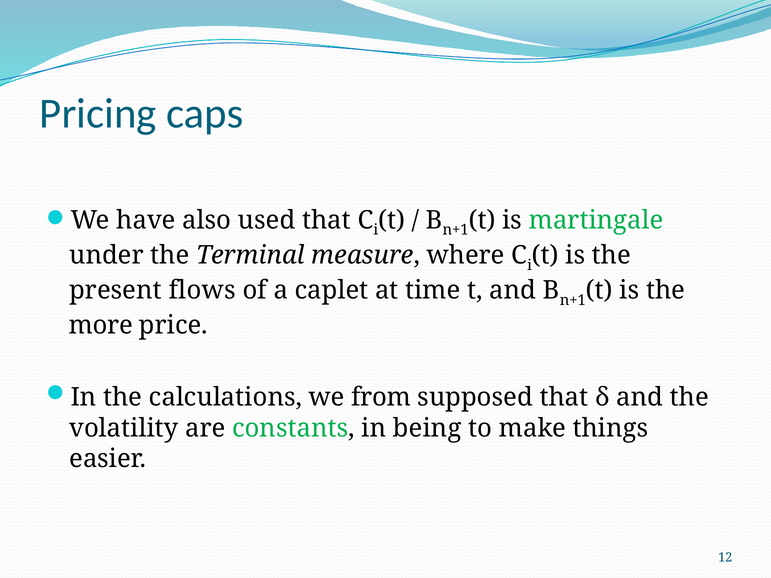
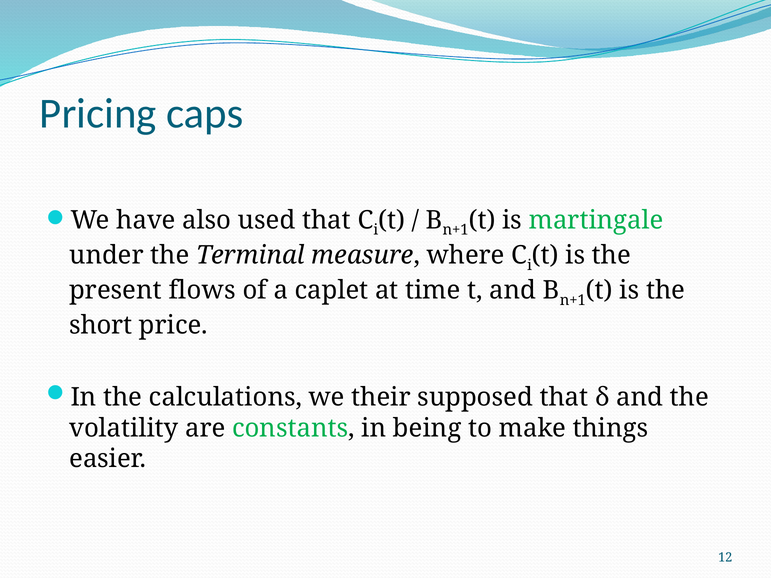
more: more -> short (101, 325)
from: from -> their (381, 397)
